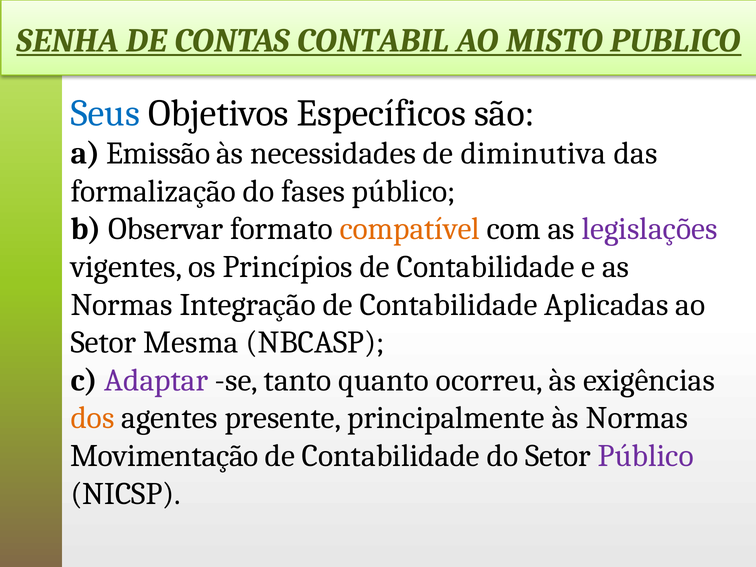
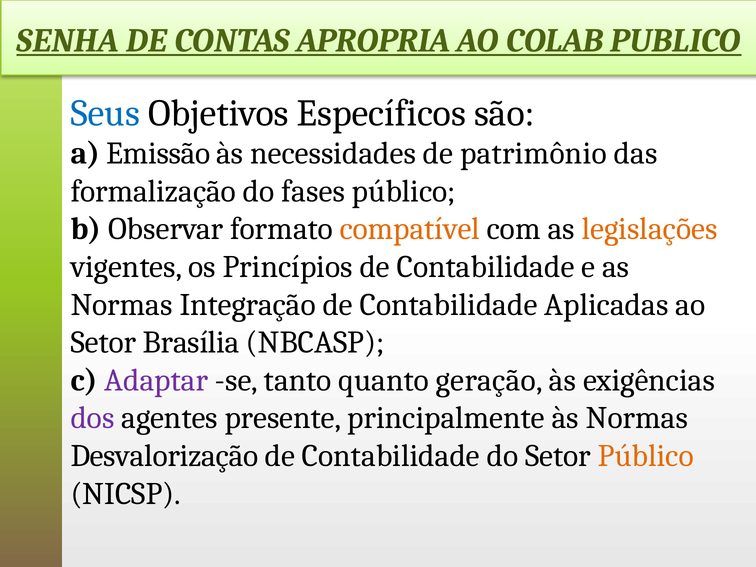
CONTABIL: CONTABIL -> APROPRIA (373, 41)
MISTO: MISTO -> COLAB (555, 41)
diminutiva: diminutiva -> patrimônio (533, 153)
legislações colour: purple -> orange (649, 229)
Mesma: Mesma -> Brasília (191, 342)
ocorreu: ocorreu -> geração (489, 380)
dos colour: orange -> purple (92, 418)
Movimentação: Movimentação -> Desvalorização (164, 456)
Público colour: purple -> orange (646, 456)
